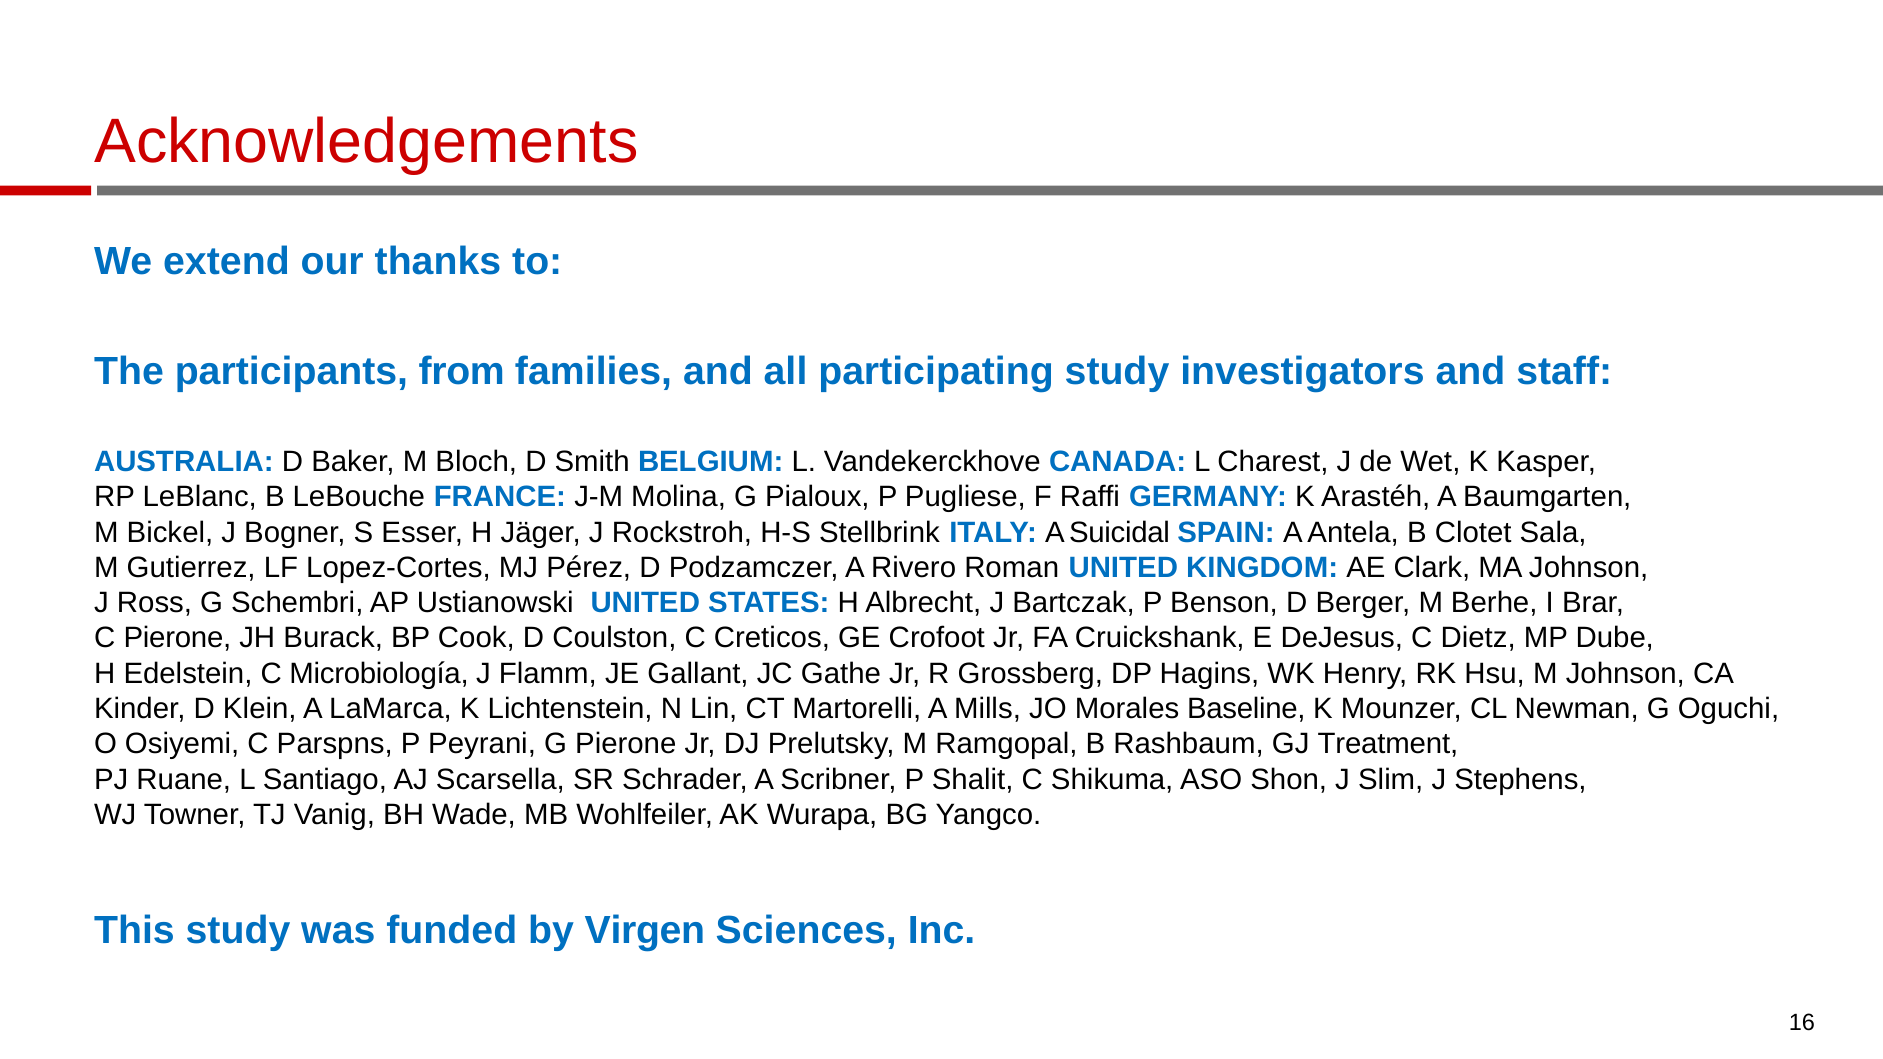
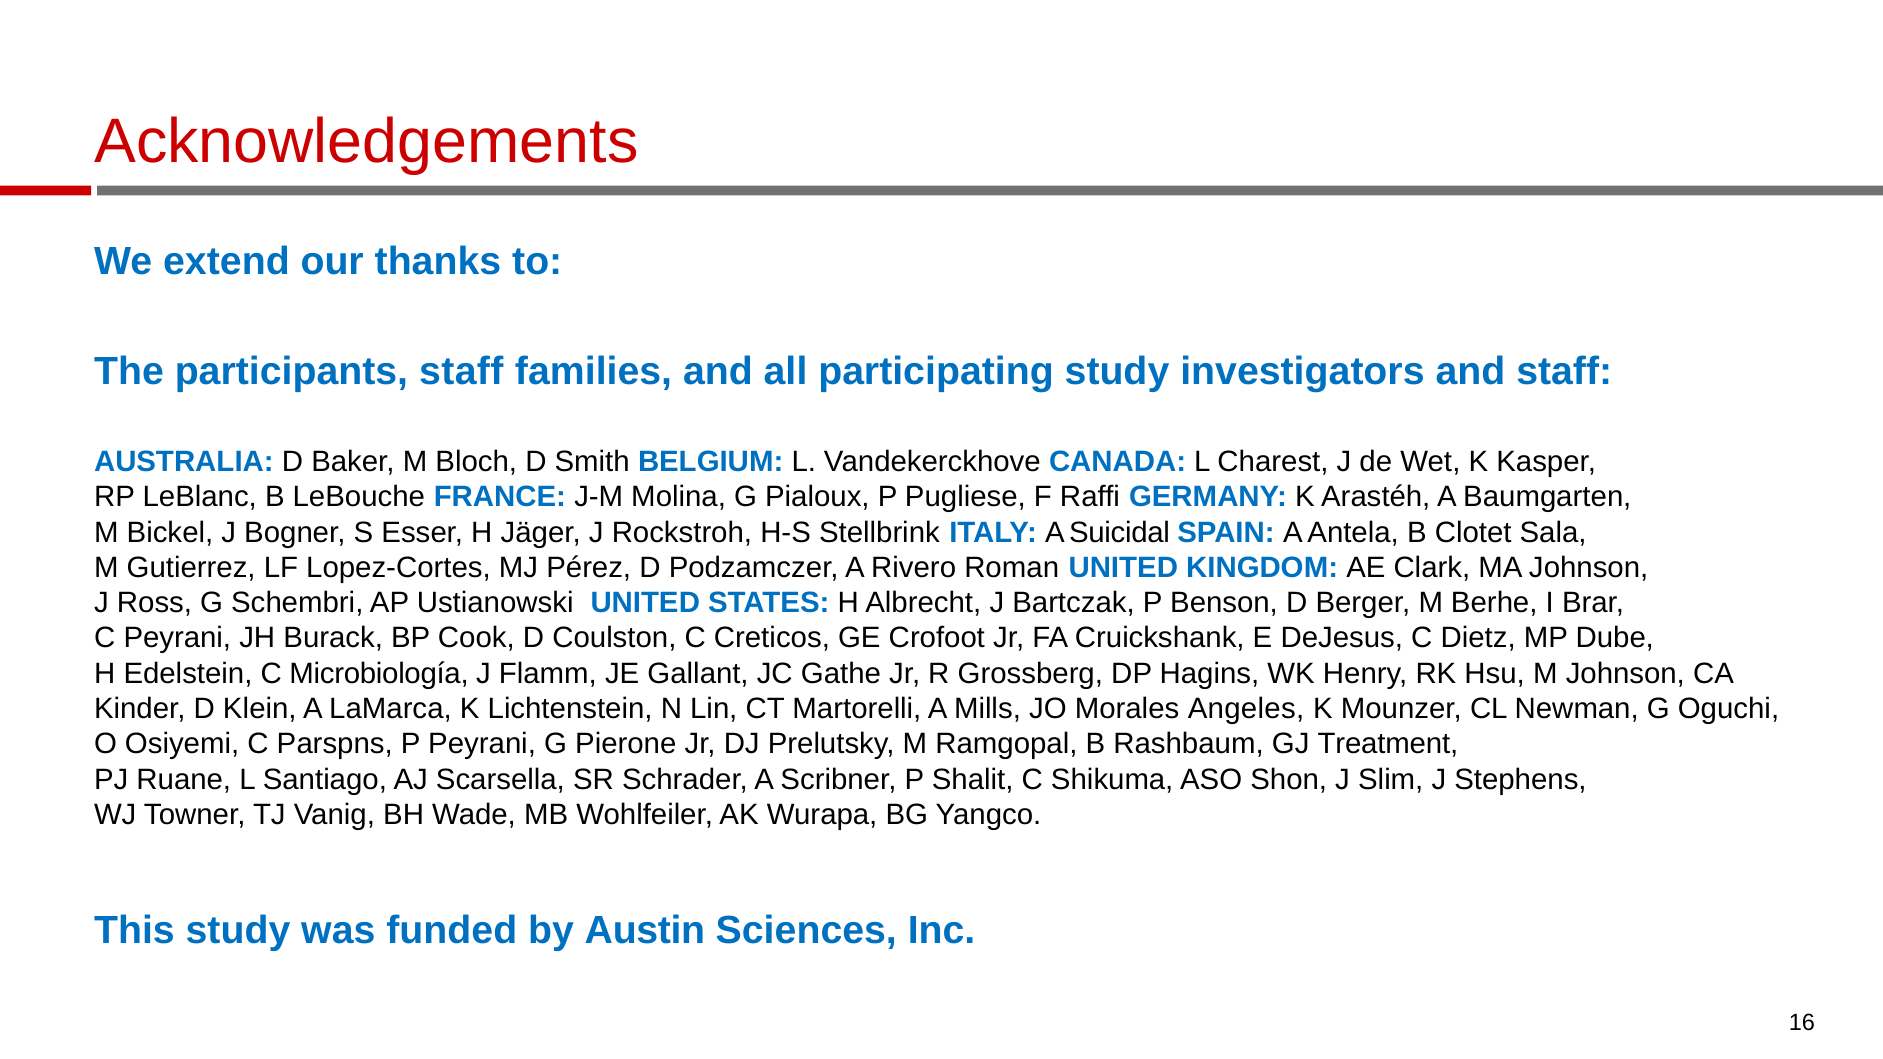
participants from: from -> staff (461, 372)
C Pierone: Pierone -> Peyrani (177, 638)
Baseline: Baseline -> Angeles (1246, 709)
Virgen: Virgen -> Austin (645, 931)
